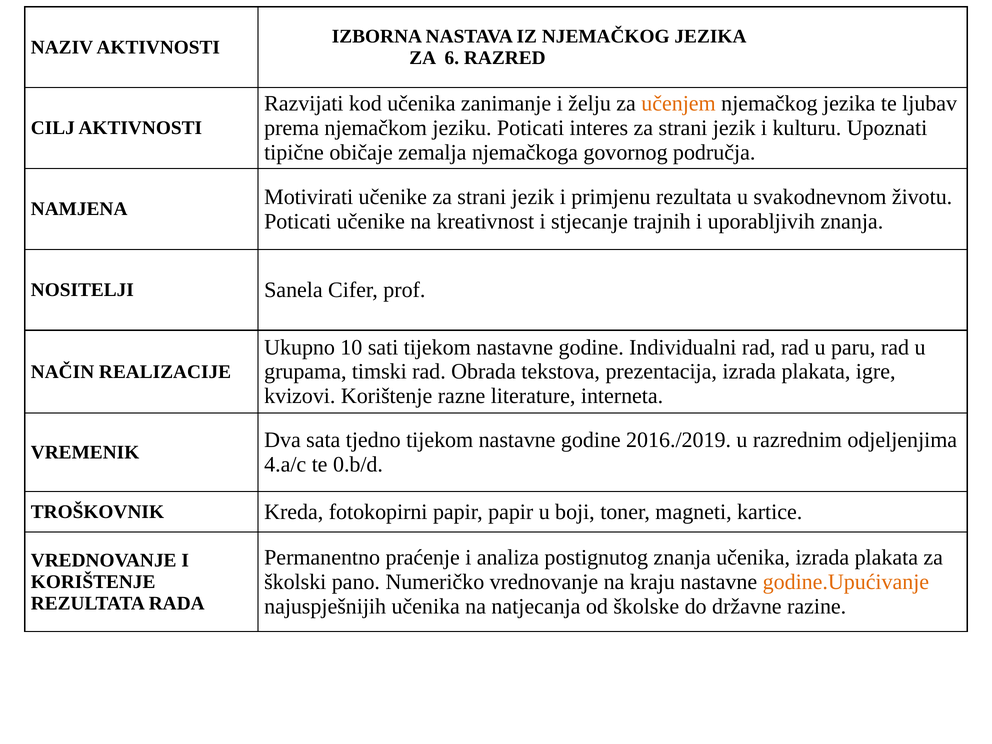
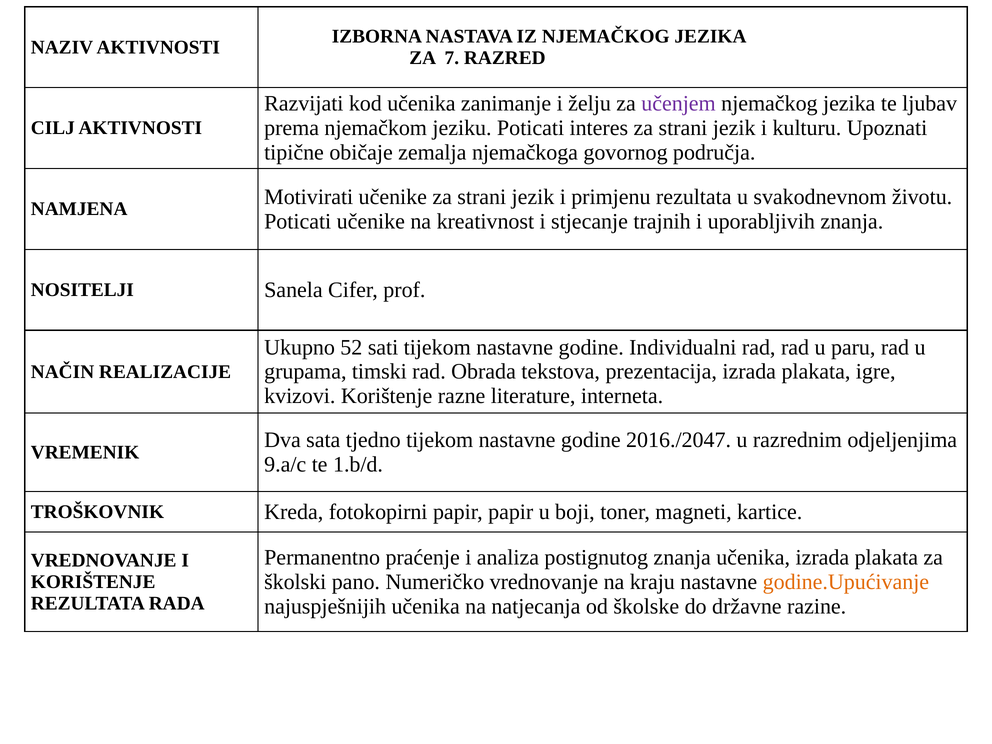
6: 6 -> 7 (452, 58)
učenjem colour: orange -> purple (679, 104)
10: 10 -> 52 (351, 347)
2016./2019: 2016./2019 -> 2016./2047 (679, 440)
4.a/c: 4.a/c -> 9.a/c (285, 465)
0.b/d: 0.b/d -> 1.b/d (358, 465)
